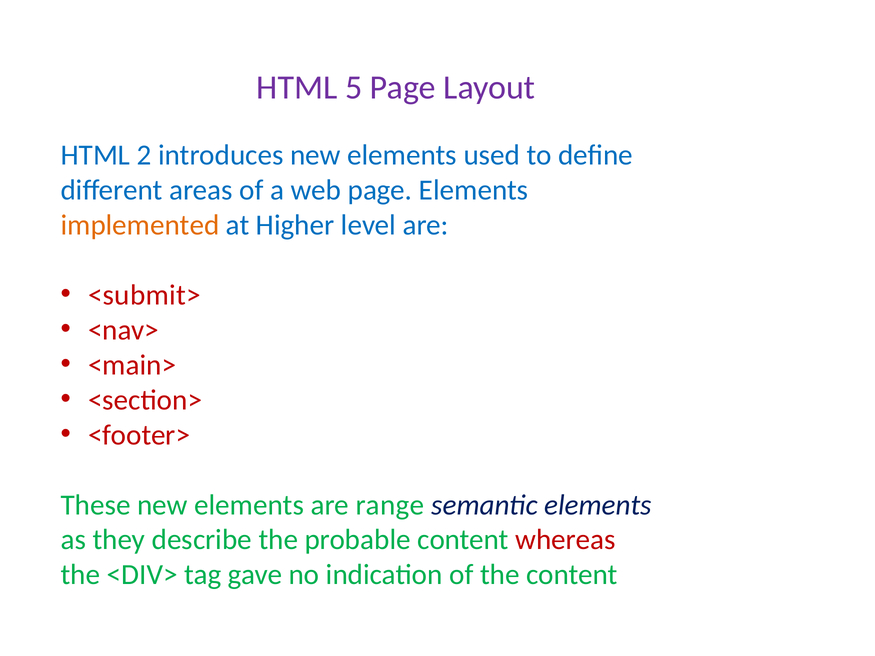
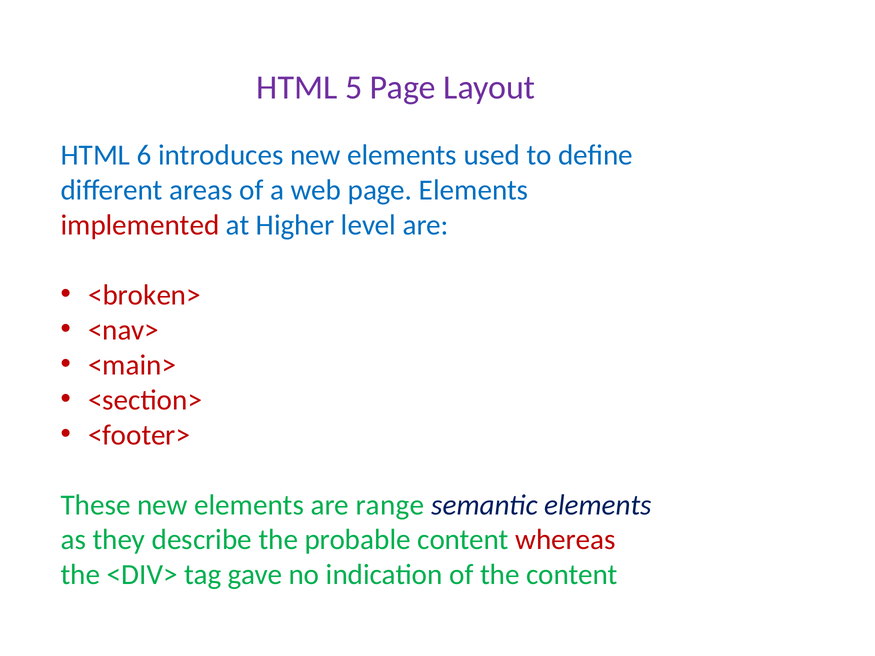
2: 2 -> 6 (144, 155)
implemented colour: orange -> red (140, 225)
<submit>: <submit> -> <broken> (144, 295)
